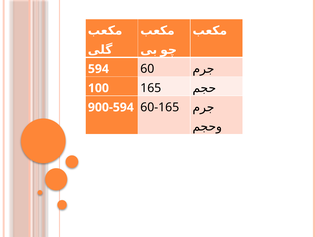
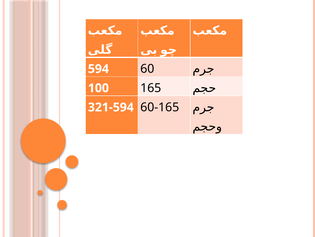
900-594: 900-594 -> 321-594 (111, 107)
